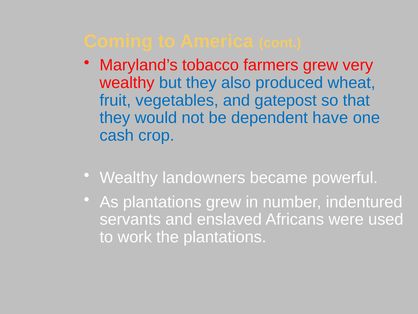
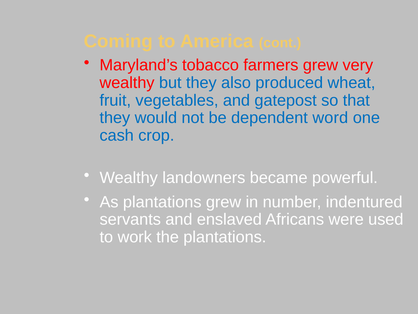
have: have -> word (330, 118)
